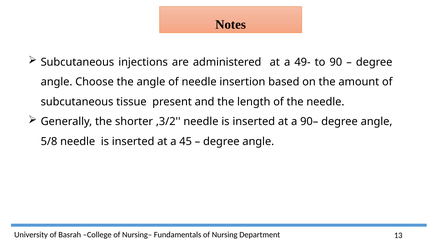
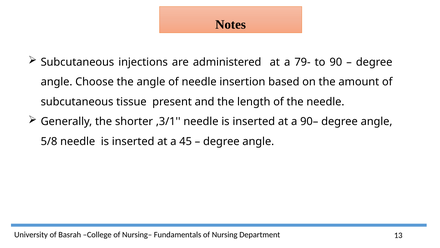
49-: 49- -> 79- (303, 62)
,3/2: ,3/2 -> ,3/1 (168, 121)
